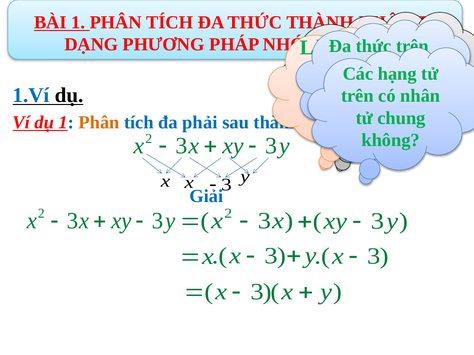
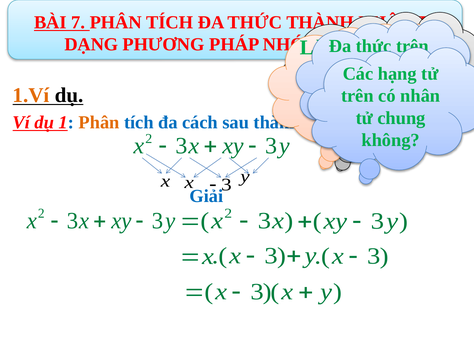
BÀI 1: 1 -> 7 (78, 22)
1.Ví colour: blue -> orange (31, 95)
phải: phải -> cách (200, 123)
